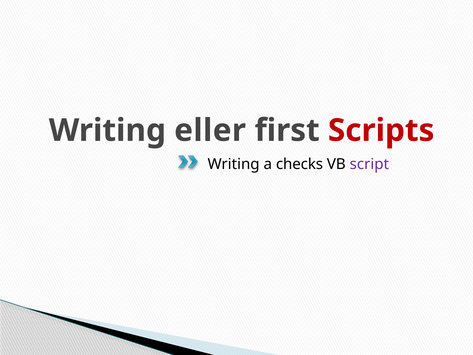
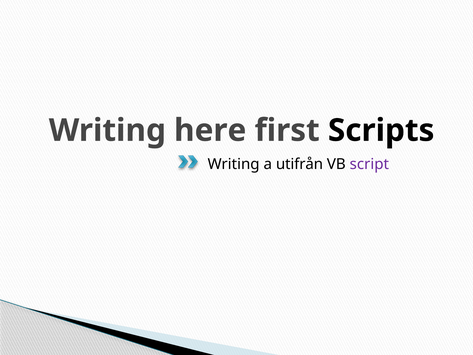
eller: eller -> here (210, 130)
Scripts colour: red -> black (381, 130)
checks: checks -> utifrån (300, 164)
